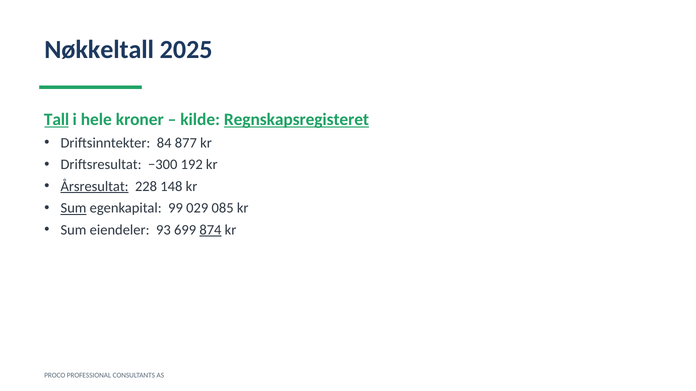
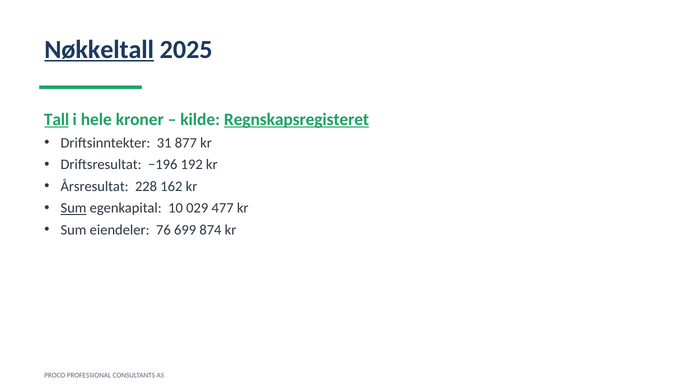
Nøkkeltall underline: none -> present (99, 50)
84: 84 -> 31 (164, 143)
−300: −300 -> −196 (163, 165)
Årsresultat underline: present -> none (95, 187)
148: 148 -> 162 (171, 187)
99: 99 -> 10 (176, 208)
085: 085 -> 477 (223, 208)
93: 93 -> 76 (163, 230)
874 underline: present -> none (210, 230)
